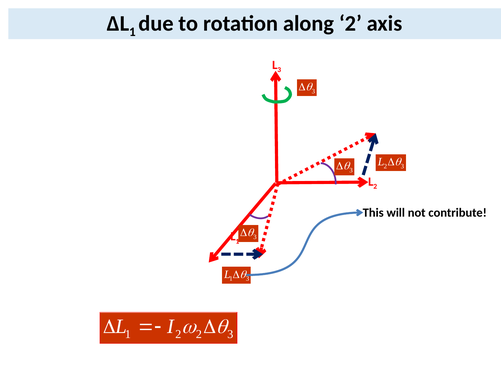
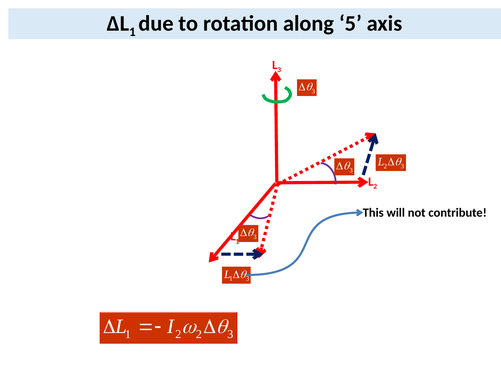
along 2: 2 -> 5 (350, 23)
